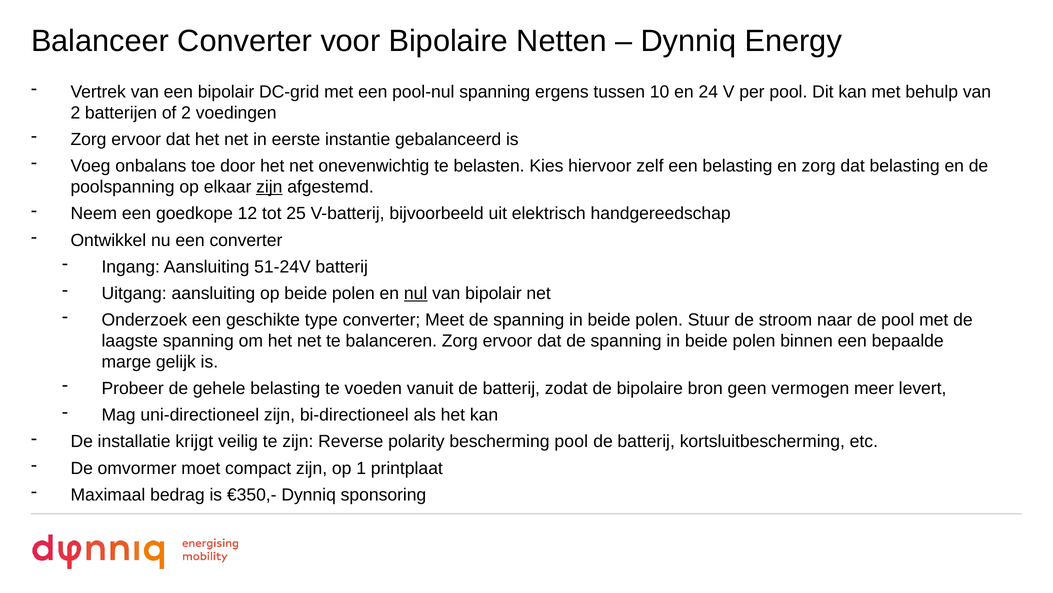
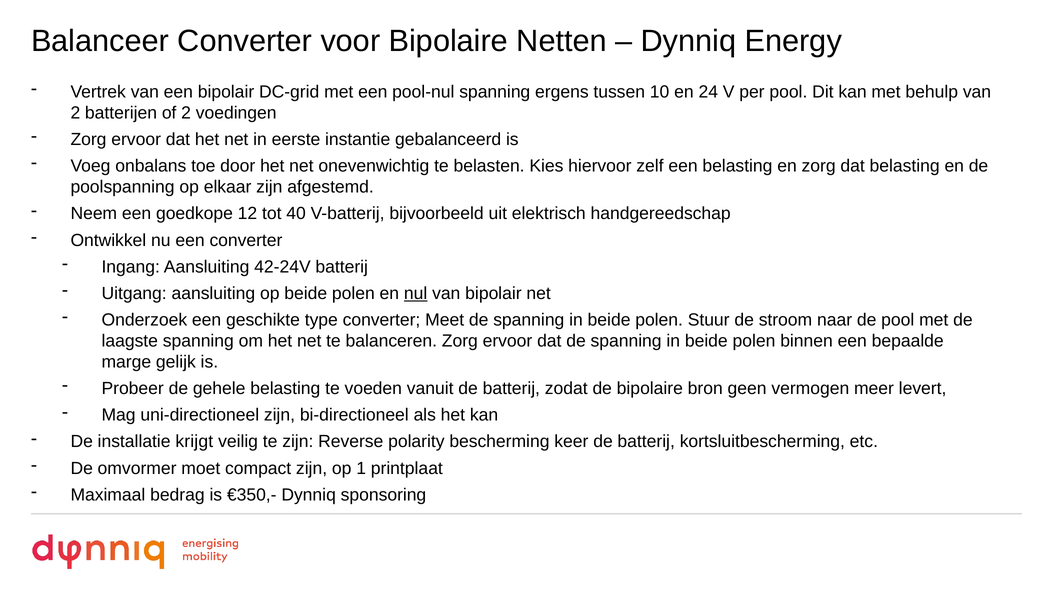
zijn underline: present -> none (269, 187)
25: 25 -> 40 (296, 213)
51-24V: 51-24V -> 42-24V (282, 267)
bescherming pool: pool -> keer (571, 441)
